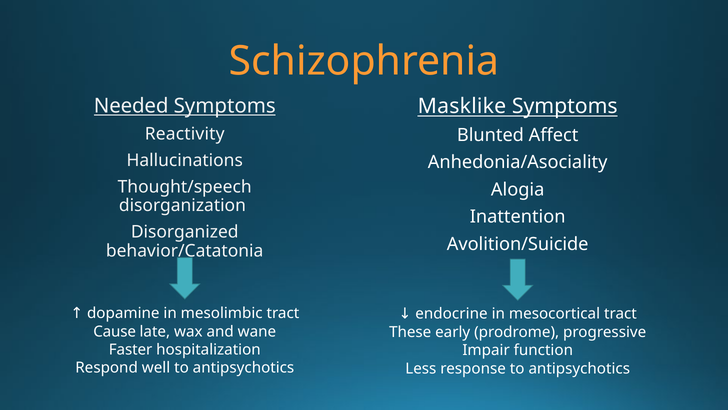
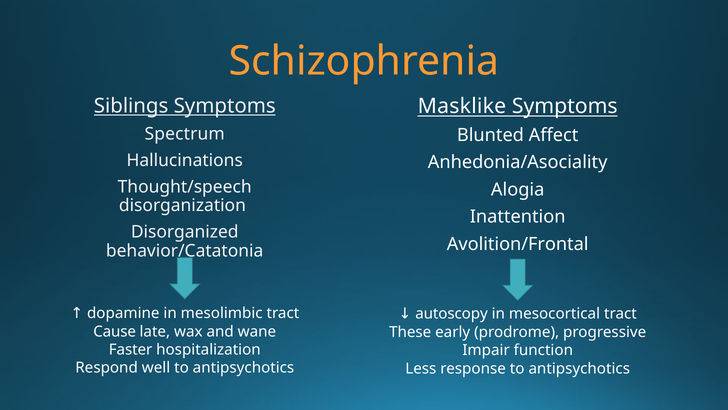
Needed: Needed -> Siblings (131, 106)
Reactivity: Reactivity -> Spectrum (185, 134)
Avolition/Suicide: Avolition/Suicide -> Avolition/Frontal (518, 244)
endocrine: endocrine -> autoscopy (452, 313)
